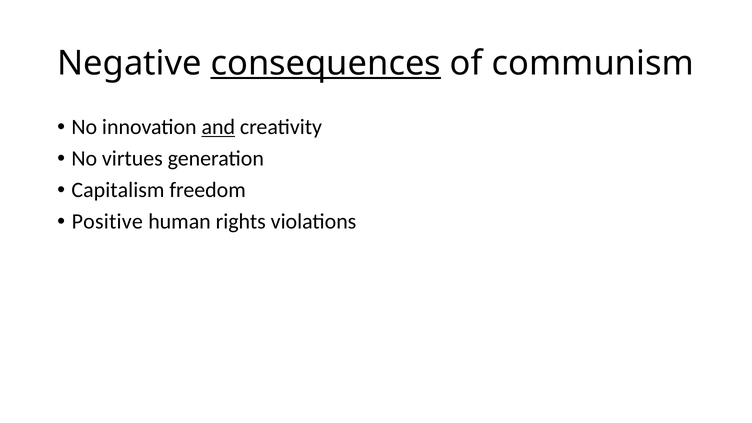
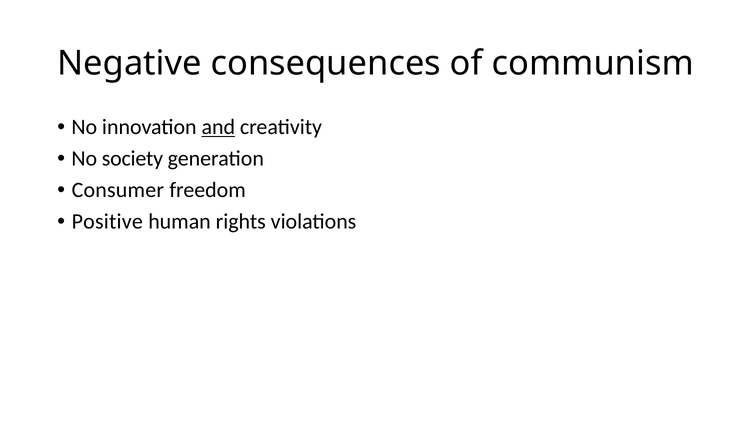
consequences underline: present -> none (326, 63)
virtues: virtues -> society (132, 159)
Capitalism: Capitalism -> Consumer (118, 190)
